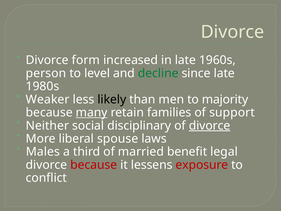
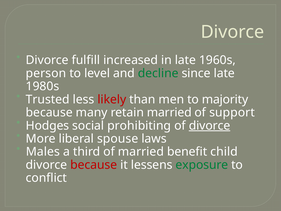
form: form -> fulfill (86, 60)
Weaker: Weaker -> Trusted (48, 99)
likely colour: black -> red (112, 99)
many underline: present -> none (92, 112)
retain families: families -> married (169, 112)
Neither: Neither -> Hodges (47, 125)
disciplinary: disciplinary -> prohibiting (139, 125)
legal: legal -> child (224, 152)
exposure colour: red -> green (202, 165)
